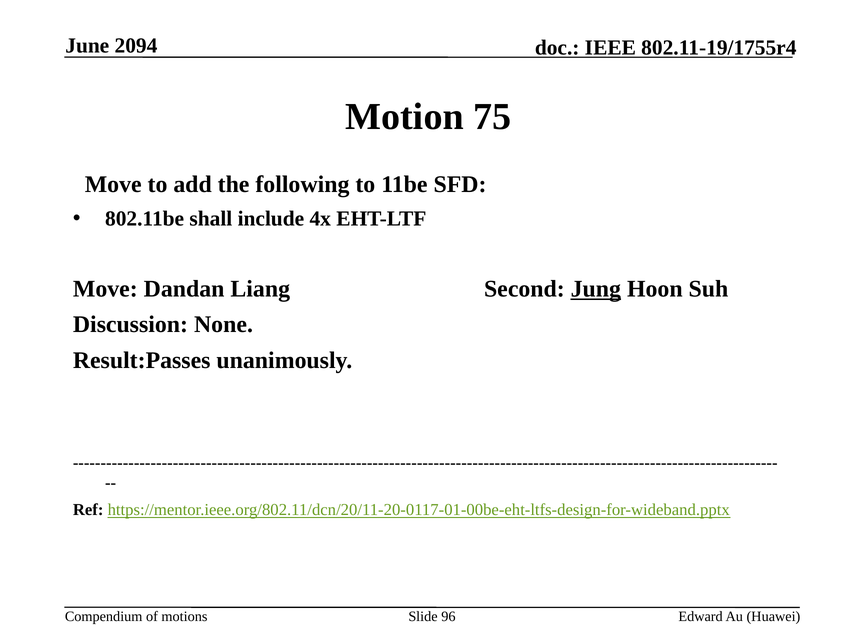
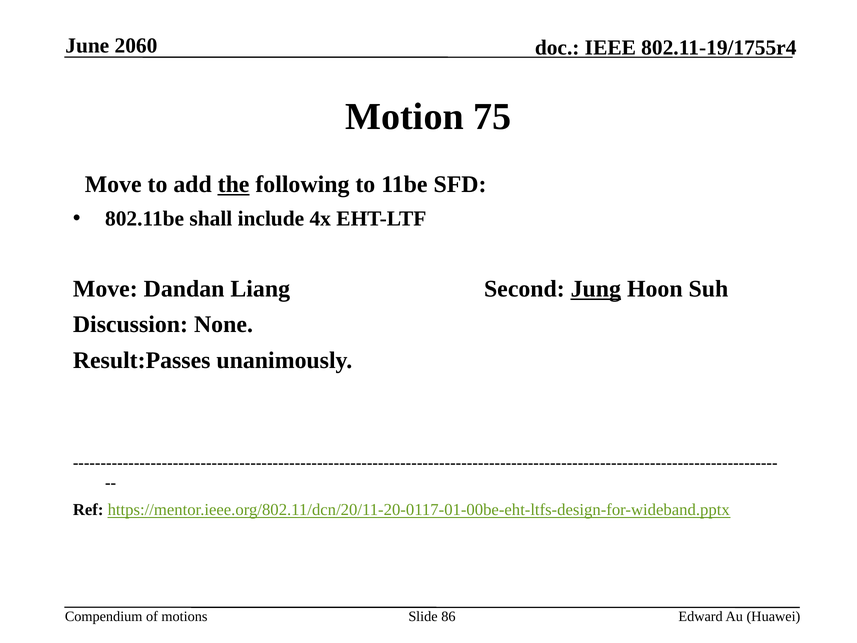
2094: 2094 -> 2060 (136, 45)
the underline: none -> present (234, 184)
96: 96 -> 86 (448, 616)
